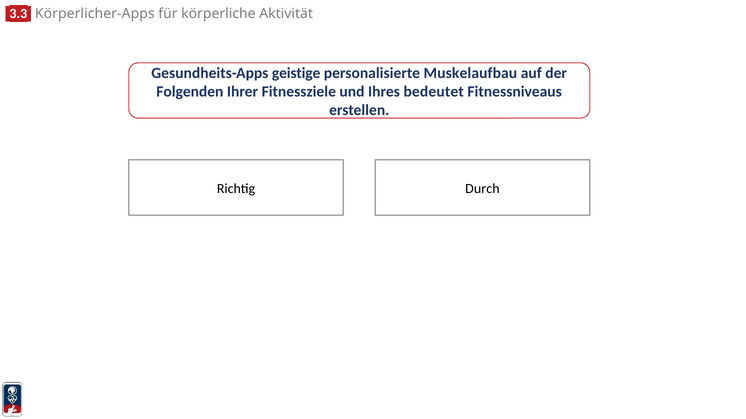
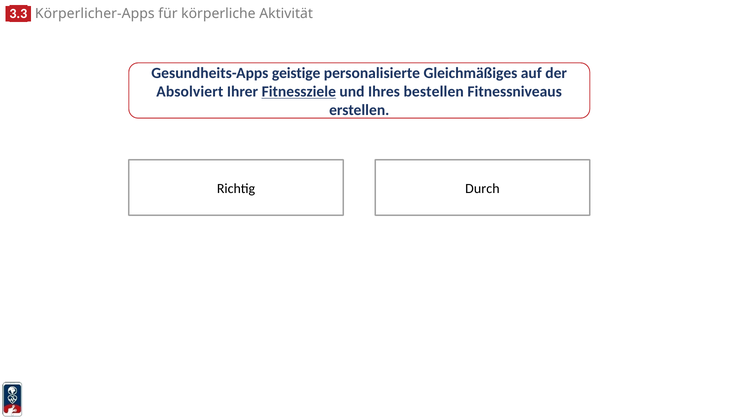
Muskelaufbau: Muskelaufbau -> Gleichmäßiges (470, 73)
Folgenden: Folgenden -> Absolviert (190, 92)
Fitnessziele underline: none -> present (299, 92)
bedeutet: bedeutet -> bestellen (434, 92)
